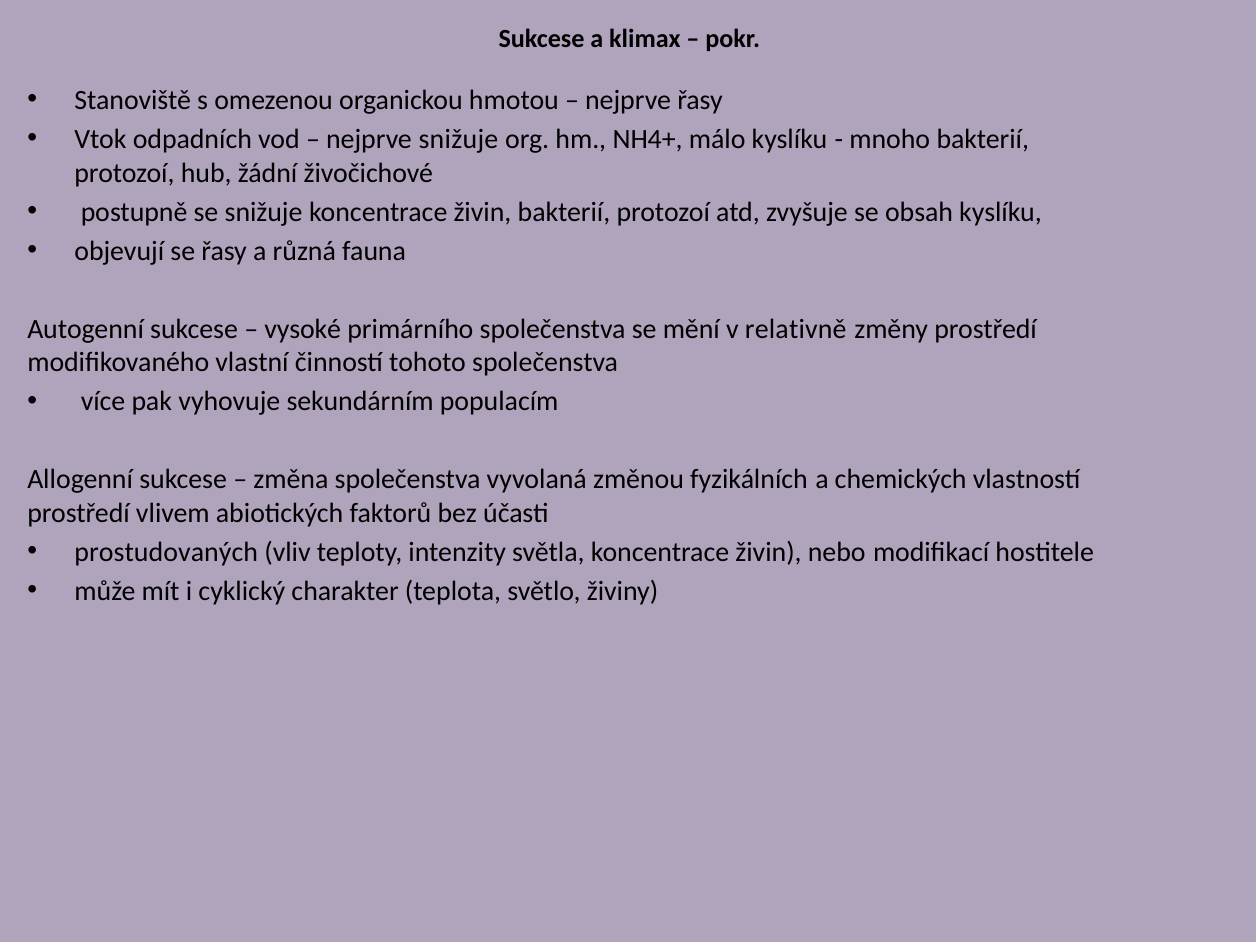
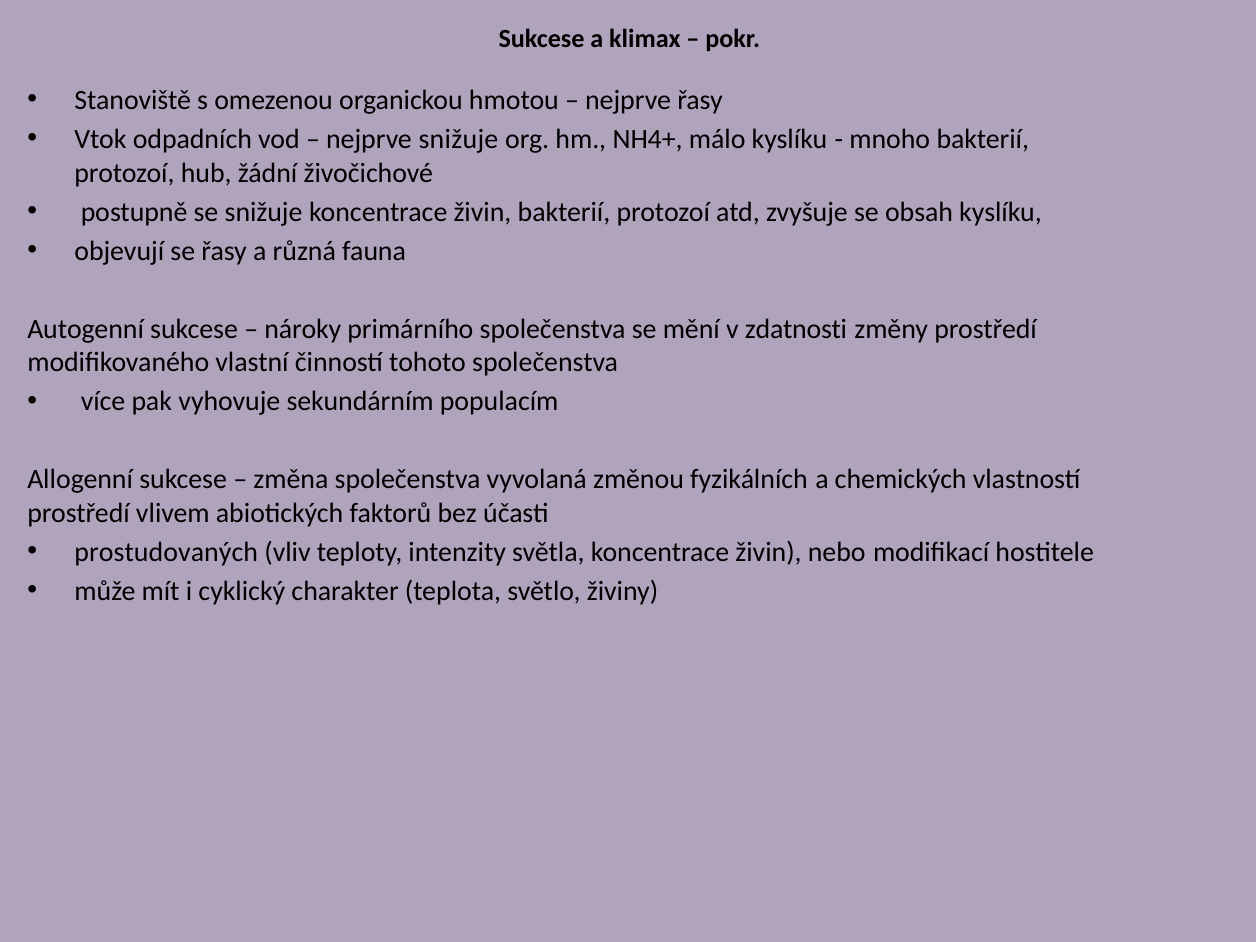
vysoké: vysoké -> nároky (303, 329)
relativně: relativně -> zdatnosti (796, 329)
